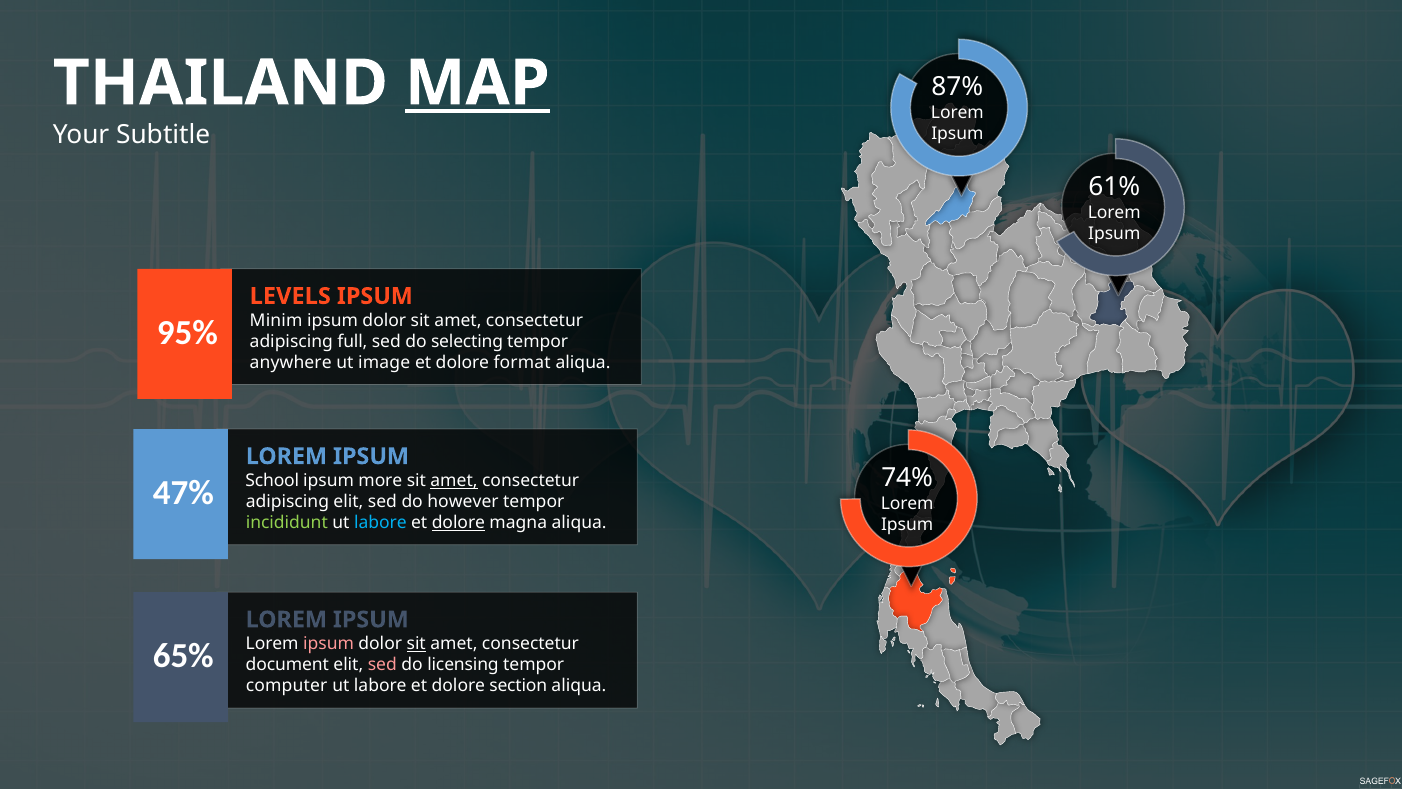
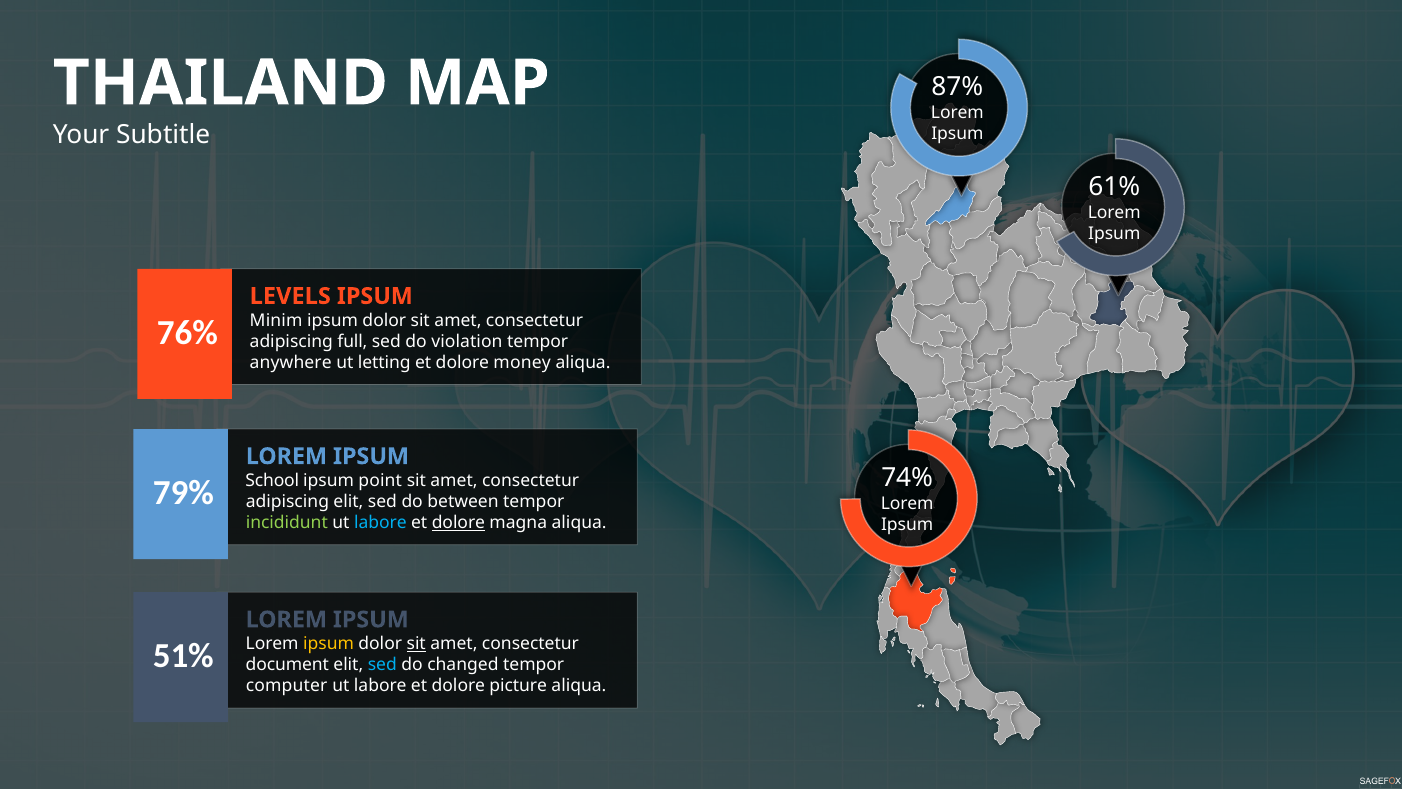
MAP underline: present -> none (477, 83)
95%: 95% -> 76% (187, 332)
selecting: selecting -> violation (467, 341)
image: image -> letting (384, 362)
format: format -> money (522, 362)
more: more -> point (380, 480)
amet underline: present -> none (454, 480)
47%: 47% -> 79% (183, 493)
however: however -> between (463, 501)
ipsum colour: pink -> yellow (329, 643)
65%: 65% -> 51% (183, 656)
sed colour: pink -> light blue (382, 665)
licensing: licensing -> changed (463, 665)
section: section -> picture (518, 686)
